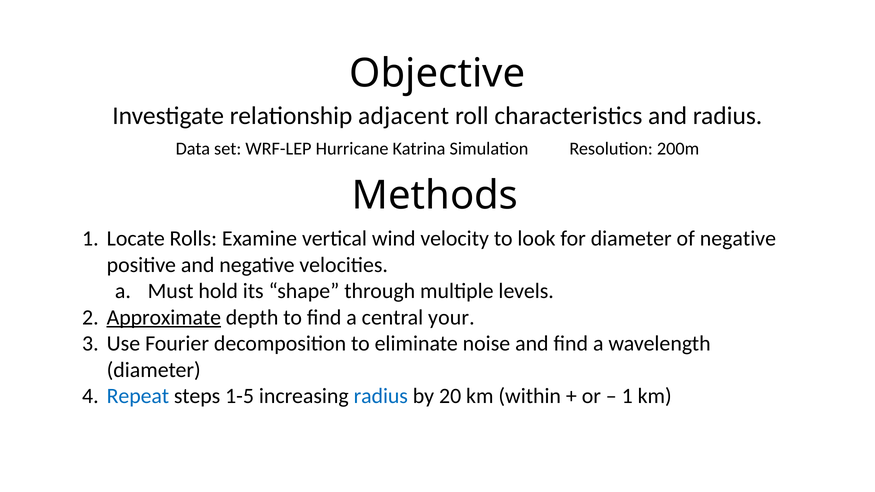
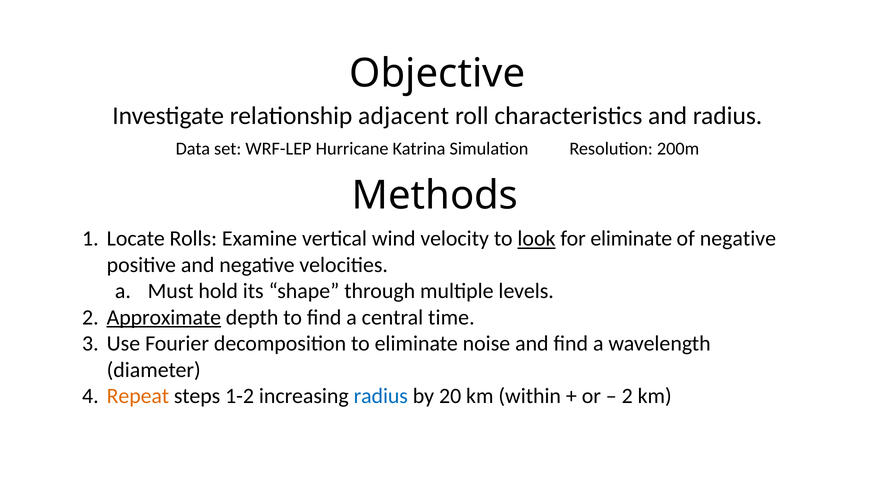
look underline: none -> present (536, 239)
for diameter: diameter -> eliminate (631, 239)
your: your -> time (451, 318)
Repeat colour: blue -> orange (138, 396)
1-5: 1-5 -> 1-2 (240, 396)
1: 1 -> 2 (627, 396)
